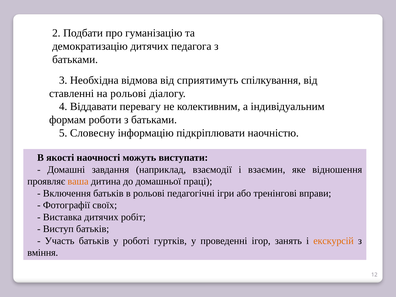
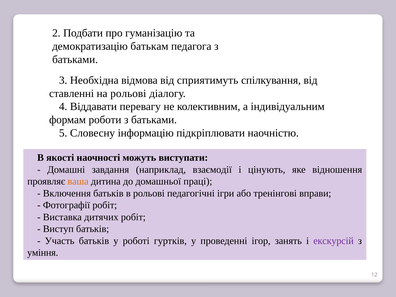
демократизацію дитячих: дитячих -> батькам (149, 46)
взаємин: взаємин -> цінують (267, 170)
Фотографії своїх: своїх -> робіт (105, 205)
екскурсій colour: orange -> purple (334, 241)
вміння: вміння -> уміння (43, 253)
